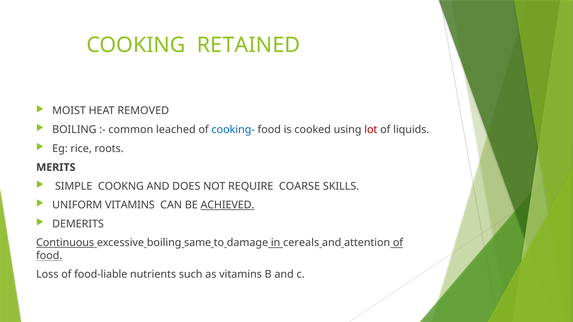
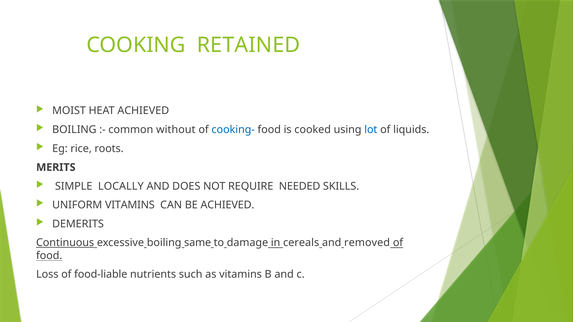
HEAT REMOVED: REMOVED -> ACHIEVED (143, 111)
leached: leached -> without (176, 130)
lot colour: red -> blue (371, 130)
COOKNG: COOKNG -> LOCALLY (121, 186)
COARSE: COARSE -> NEEDED (300, 186)
ACHIEVED underline: present -> none (227, 205)
attention: attention -> removed (367, 243)
